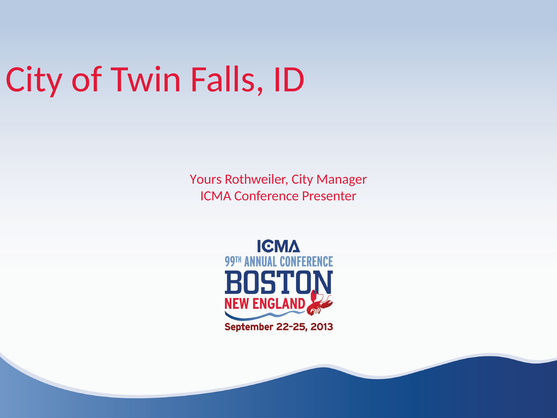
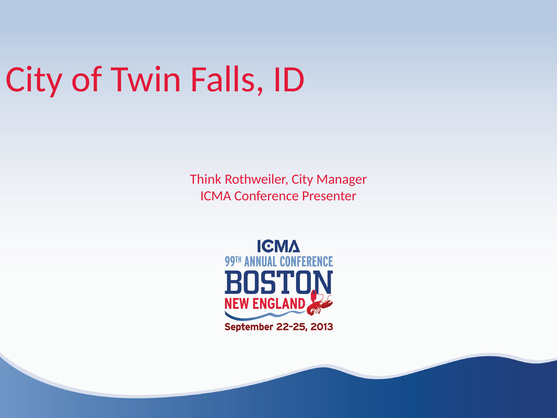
Yours: Yours -> Think (206, 179)
